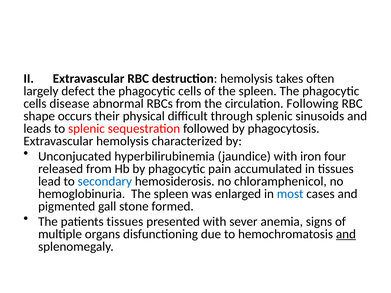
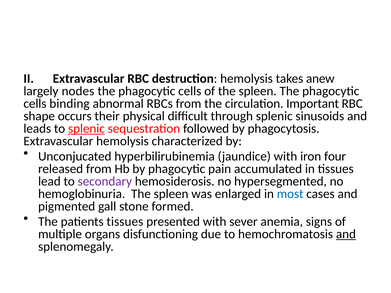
often: often -> anew (320, 79)
defect: defect -> nodes (78, 91)
disease: disease -> binding (70, 104)
Following: Following -> Important (313, 104)
splenic underline: none -> present (86, 129)
secondary colour: blue -> purple (105, 181)
chloramphenicol: chloramphenicol -> hypersegmented (280, 181)
